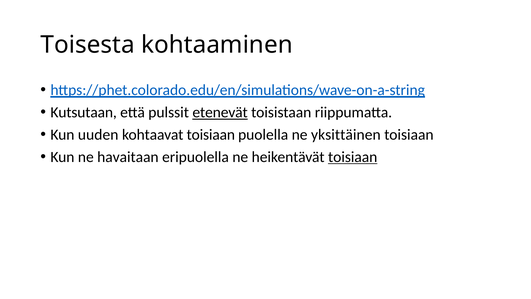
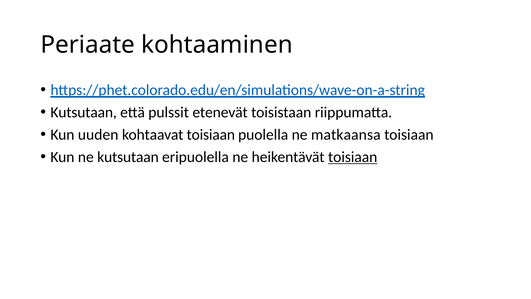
Toisesta: Toisesta -> Periaate (88, 45)
etenevät underline: present -> none (220, 112)
yksittäinen: yksittäinen -> matkaansa (346, 135)
ne havaitaan: havaitaan -> kutsutaan (128, 157)
